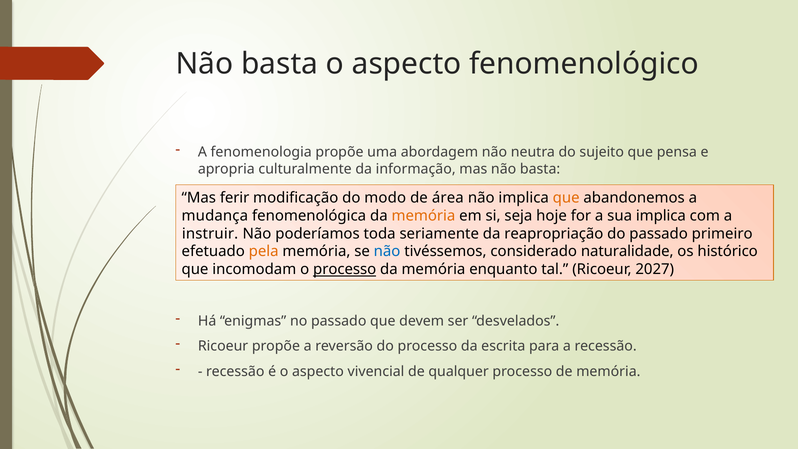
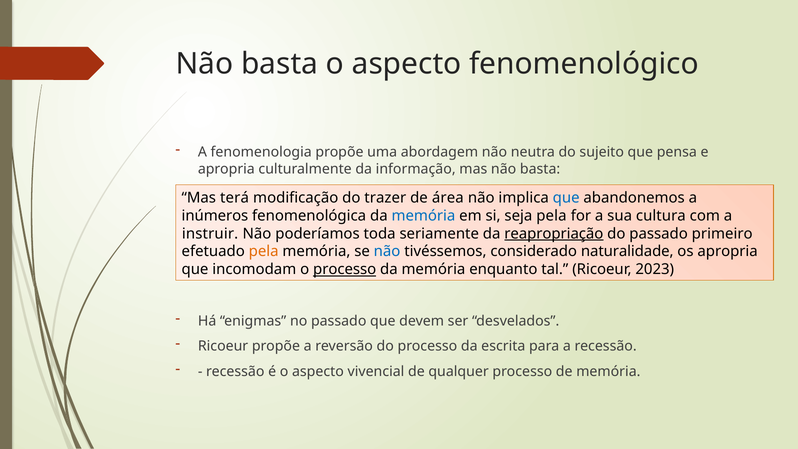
ferir: ferir -> terá (234, 198)
modo: modo -> trazer (385, 198)
que colour: orange -> blue (566, 198)
mudança: mudança -> inúmeros (215, 216)
memória colour: orange -> blue (423, 216)
seja hoje: hoje -> pela (551, 216)
sua implica: implica -> cultura (661, 216)
reapropriação underline: none -> present (554, 234)
os histórico: histórico -> apropria (728, 251)
2027: 2027 -> 2023 (655, 269)
